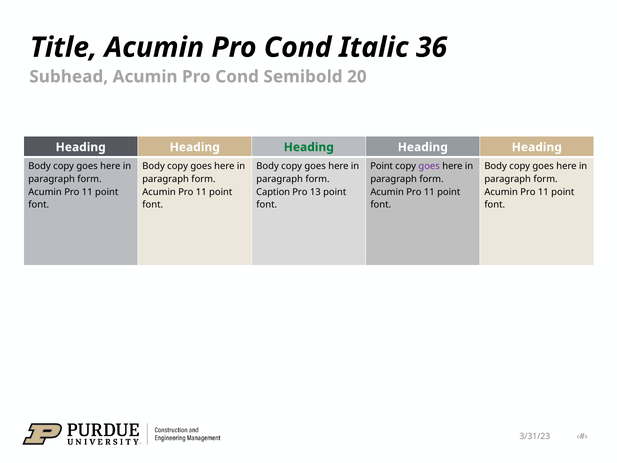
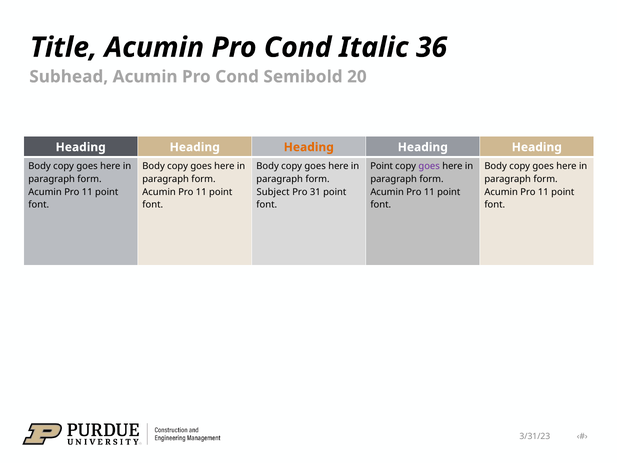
Heading colour: green -> orange (309, 147)
Caption: Caption -> Subject (273, 192)
13: 13 -> 31 (315, 192)
